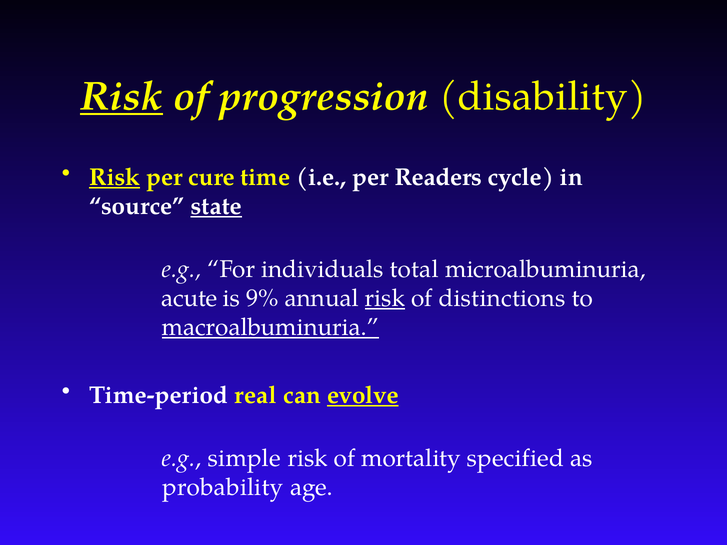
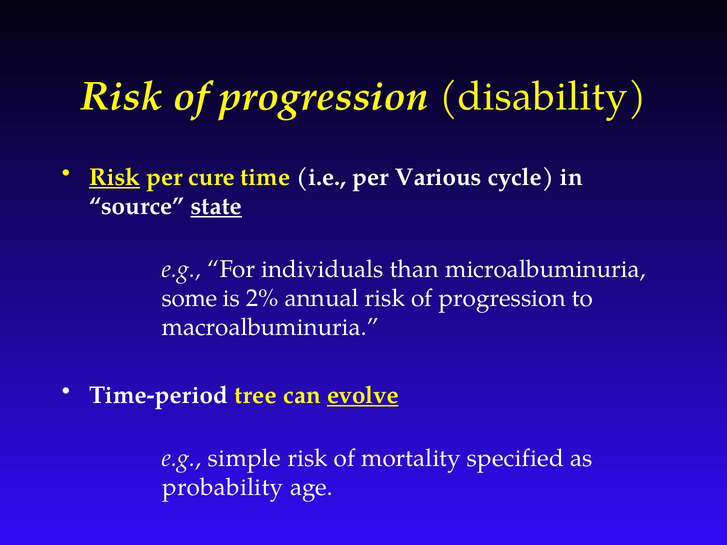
Risk underline: present -> none (122, 97)
Readers: Readers -> Various (438, 177)
total: total -> than (414, 269)
acute: acute -> some (189, 299)
9%: 9% -> 2% (262, 299)
risk underline: present -> none (385, 299)
distinctions: distinctions -> progression (502, 299)
macroalbuminuria underline: present -> none (270, 328)
real: real -> tree (256, 395)
